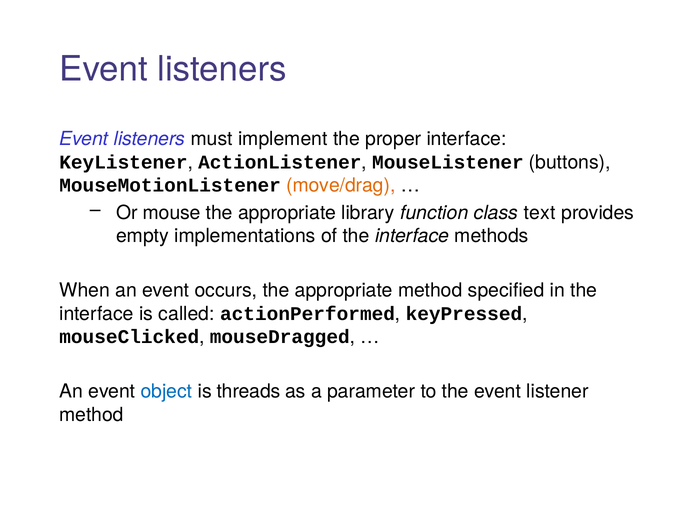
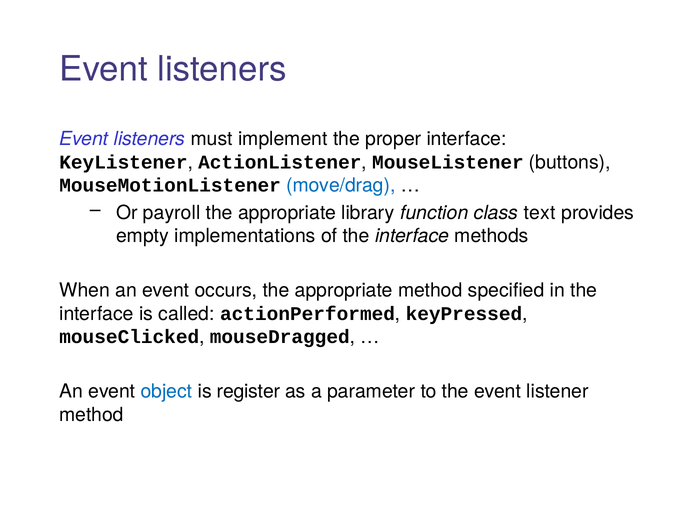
move/drag colour: orange -> blue (341, 185)
mouse: mouse -> payroll (172, 212)
threads: threads -> register (249, 391)
